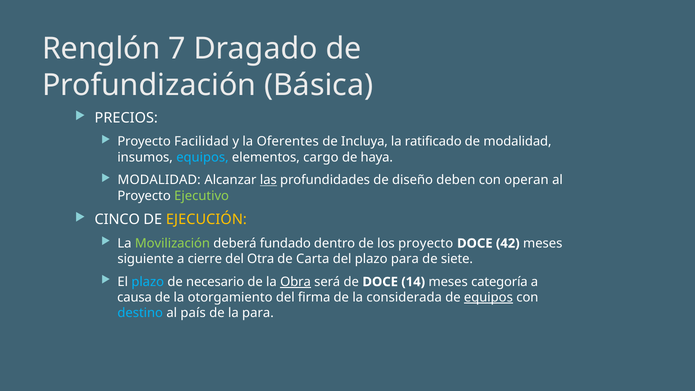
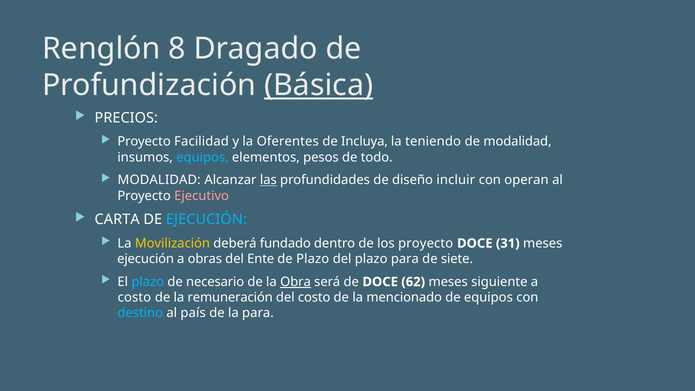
7: 7 -> 8 (177, 49)
Básica underline: none -> present (319, 85)
ratificado: ratificado -> teniendo (433, 142)
cargo: cargo -> pesos (321, 157)
haya: haya -> todo (377, 157)
deben: deben -> incluir (456, 180)
Ejecutivo colour: light green -> pink (202, 196)
CINCO: CINCO -> CARTA (117, 220)
EJECUCIÓN colour: yellow -> light blue (206, 220)
Movilización colour: light green -> yellow (172, 243)
42: 42 -> 31 (508, 243)
siguiente: siguiente -> ejecución (146, 259)
cierre: cierre -> obras (205, 259)
Otra: Otra -> Ente (261, 259)
de Carta: Carta -> Plazo (313, 259)
14: 14 -> 62 (413, 282)
categoría: categoría -> siguiente (499, 282)
causa: causa -> costo (134, 297)
otorgamiento: otorgamiento -> remuneración (230, 297)
del firma: firma -> costo (314, 297)
considerada: considerada -> mencionado (404, 297)
equipos underline: present -> none (488, 297)
